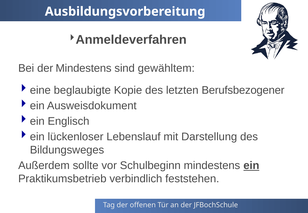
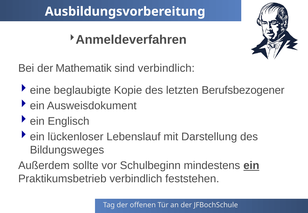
der Mindestens: Mindestens -> Mathematik (84, 68)
sind gewähltem: gewähltem -> verbindlich (166, 68)
